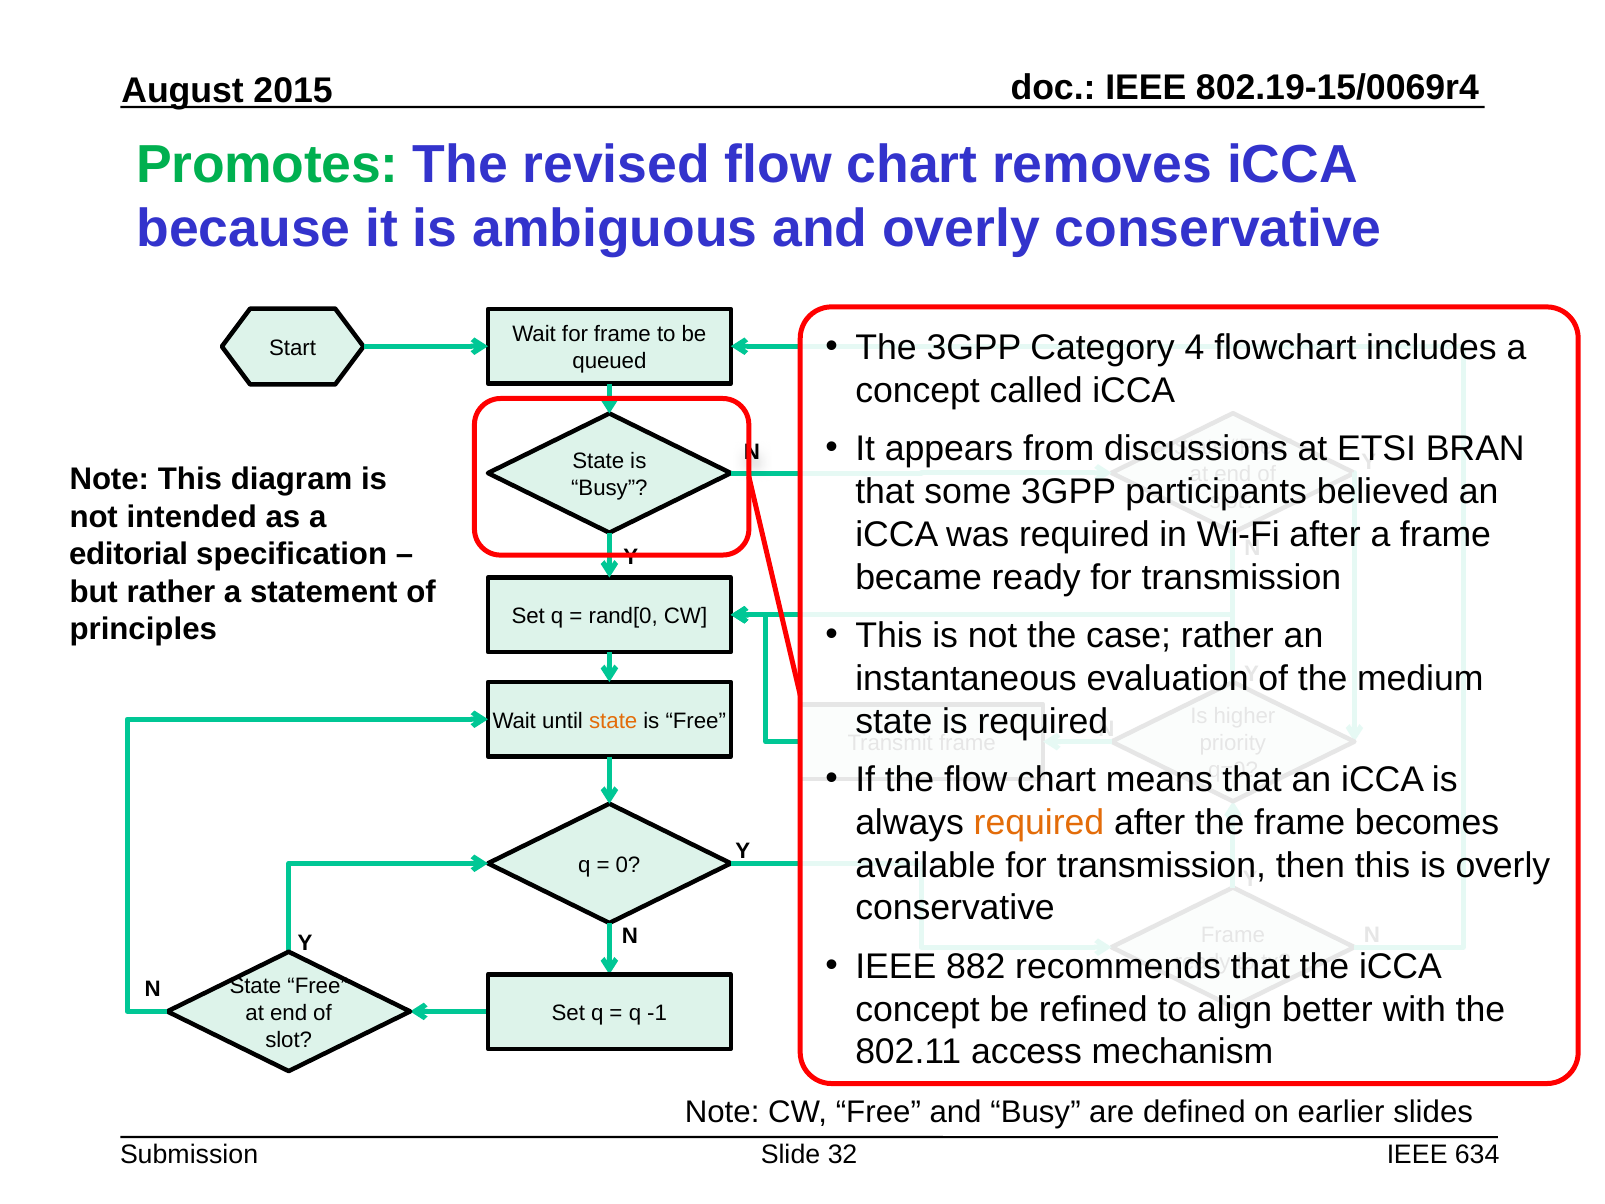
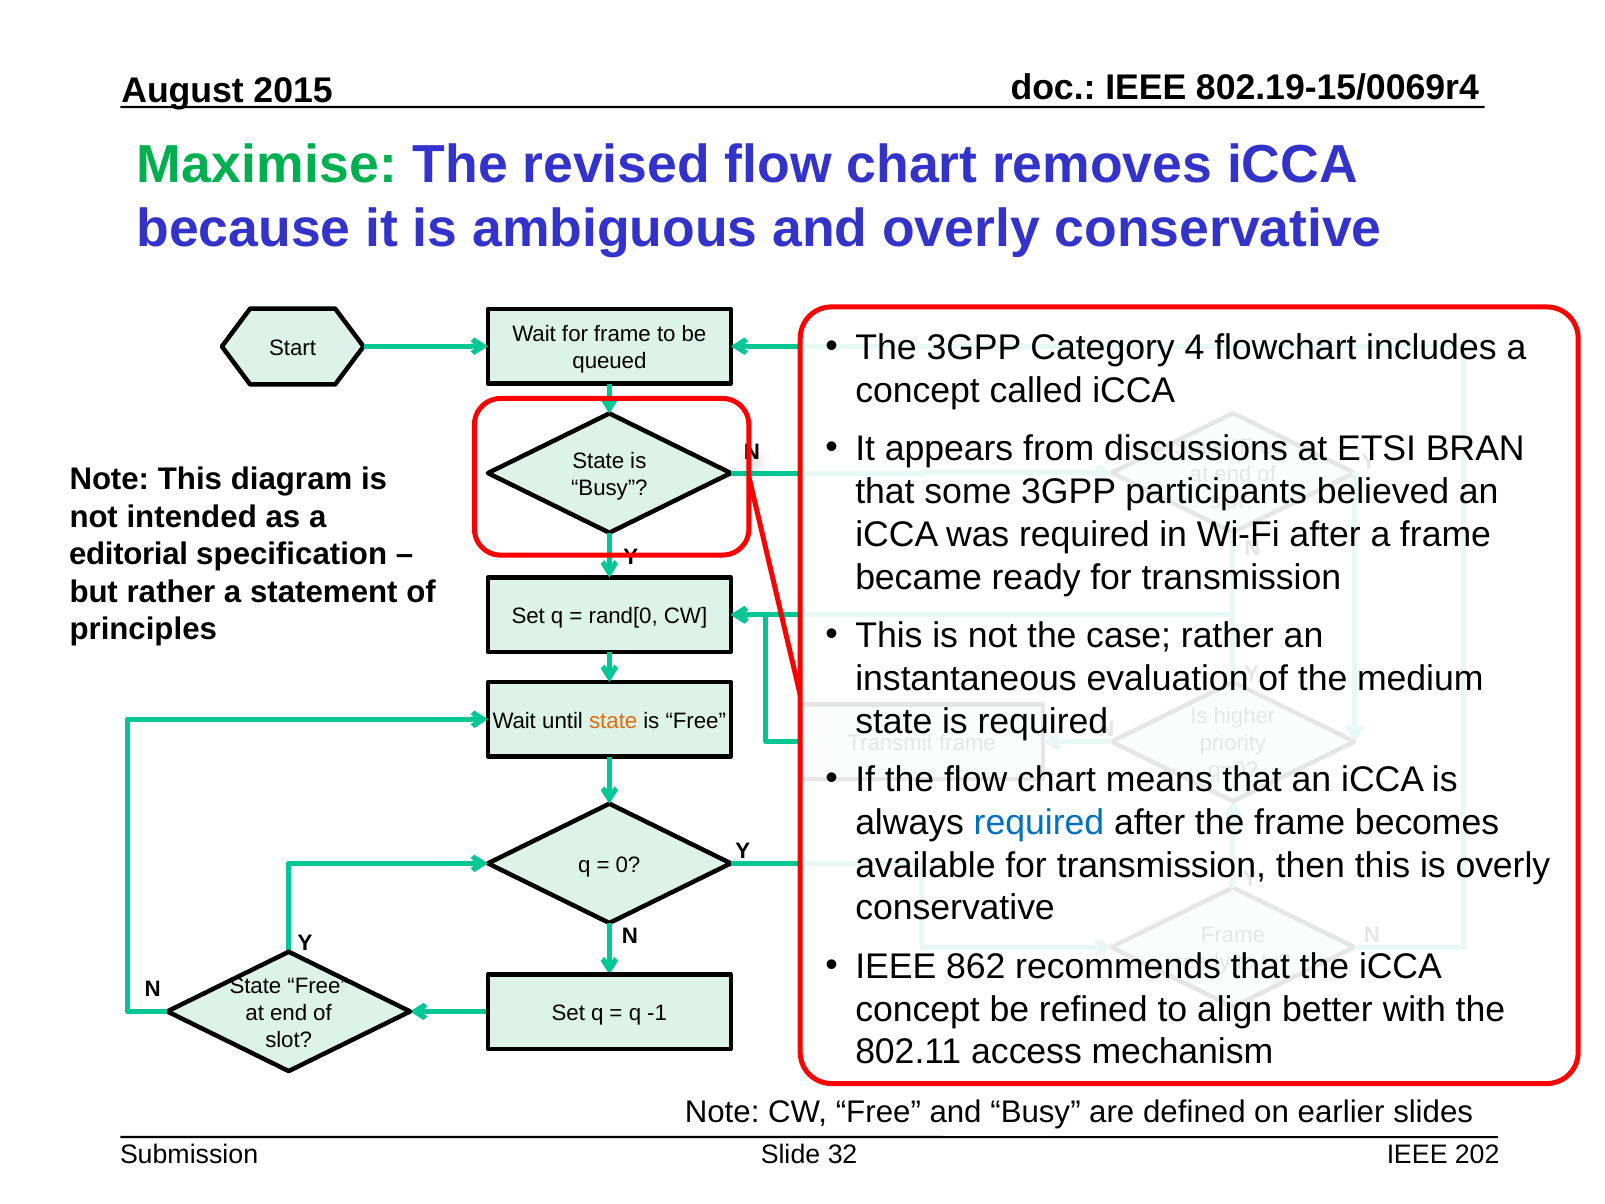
Promotes: Promotes -> Maximise (267, 164)
required colour: orange -> blue (1039, 822)
882: 882 -> 862 (976, 966)
634: 634 -> 202 (1477, 1154)
